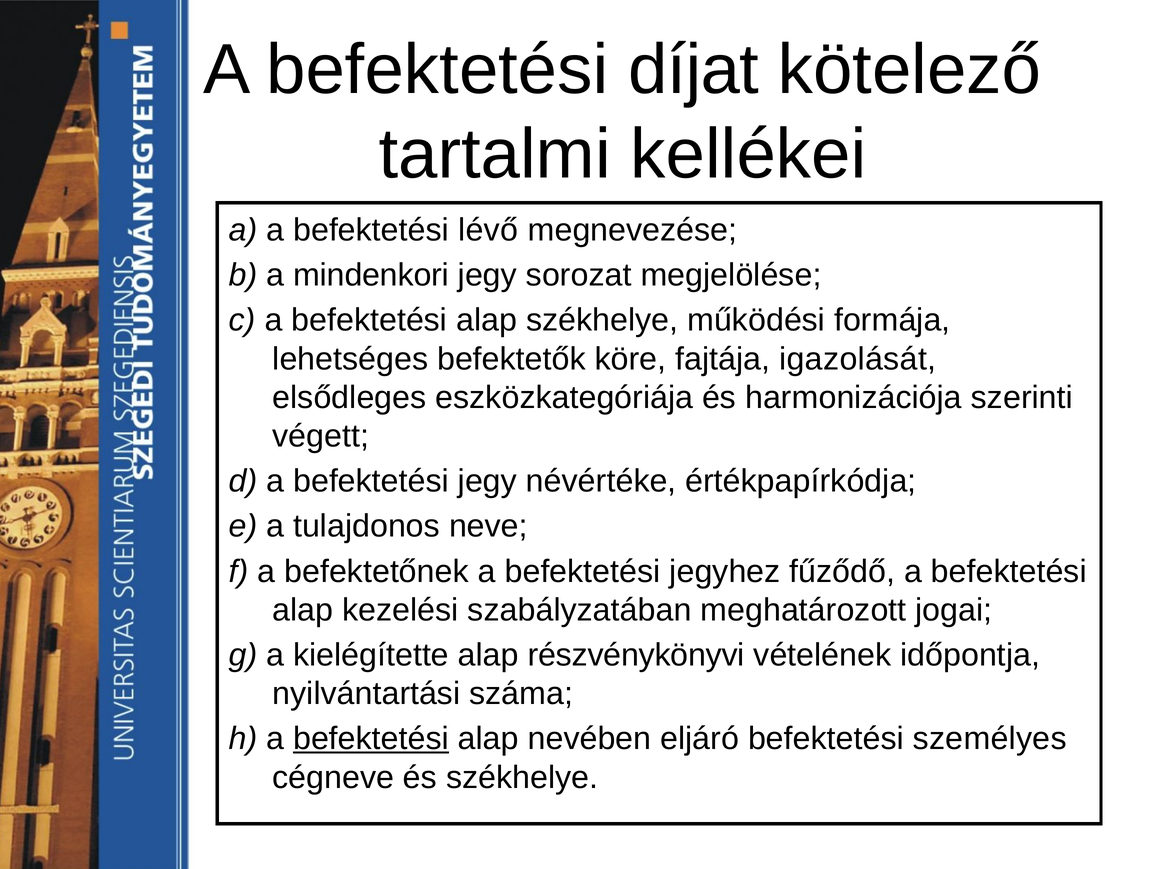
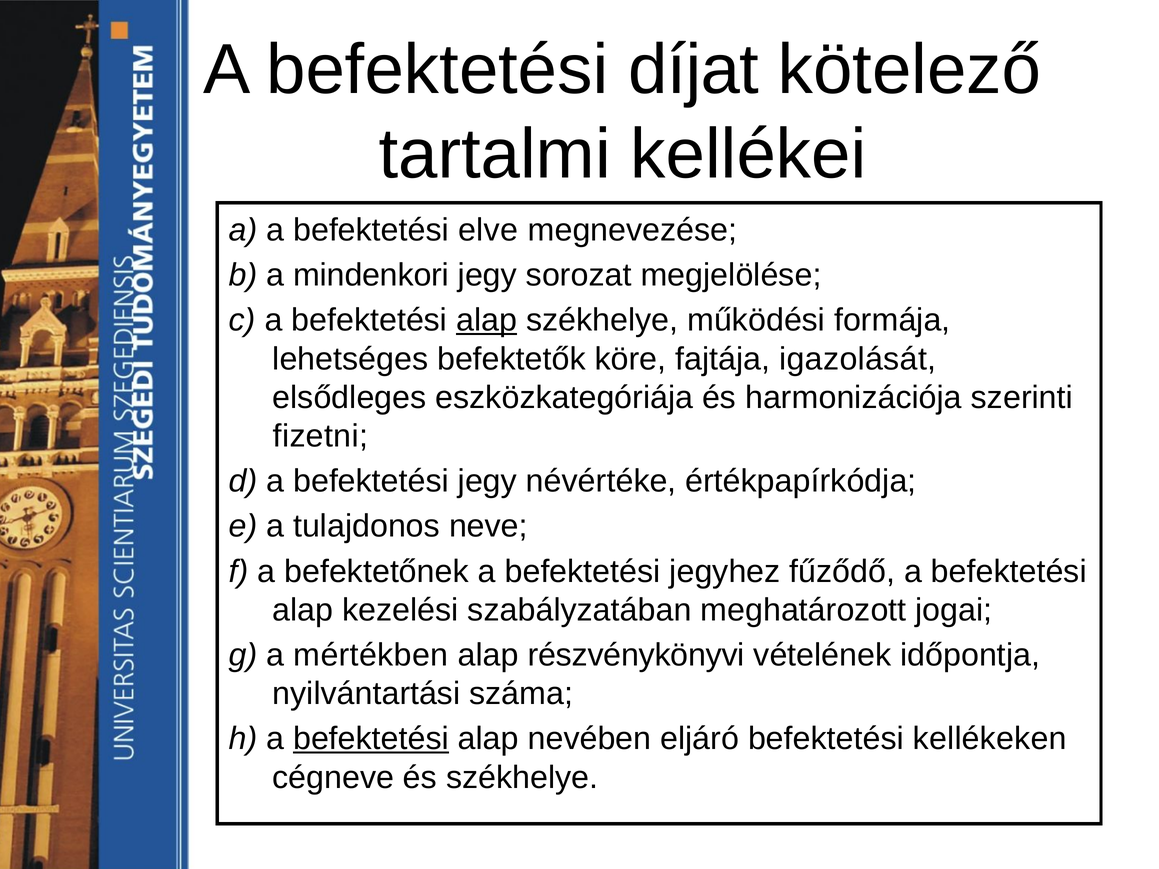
lévő: lévő -> elve (488, 230)
alap underline: none -> present (487, 320)
végett: végett -> fizetni (320, 436)
kielégítette: kielégítette -> mértékben (371, 655)
személyes: személyes -> kellékeken (990, 739)
